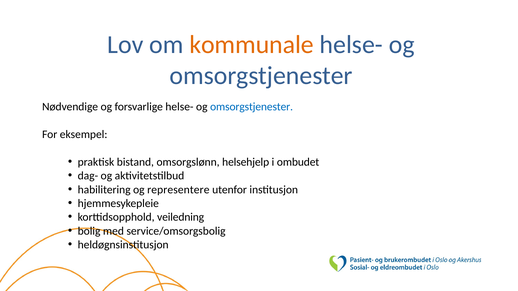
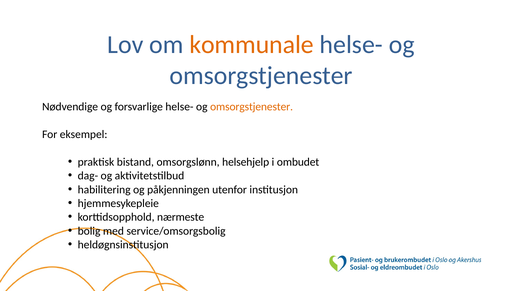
omsorgstjenester colour: blue -> orange (252, 107)
representere: representere -> påkjenningen (178, 190)
veiledning: veiledning -> nærmeste (181, 217)
